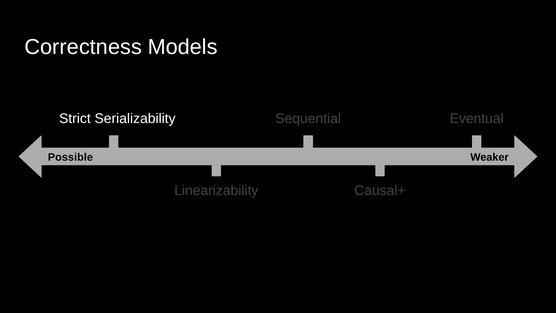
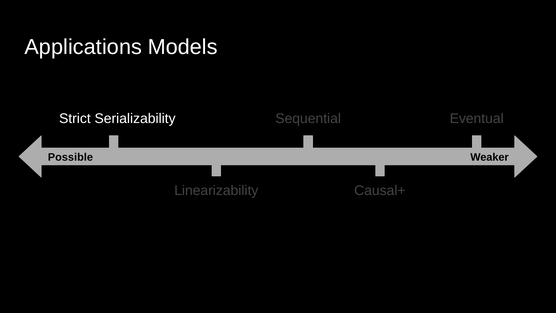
Correctness: Correctness -> Applications (83, 47)
